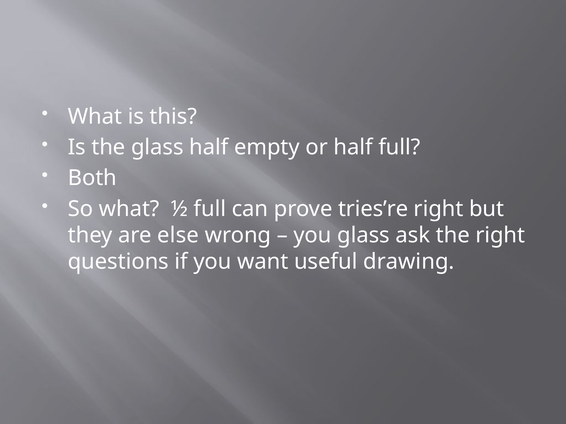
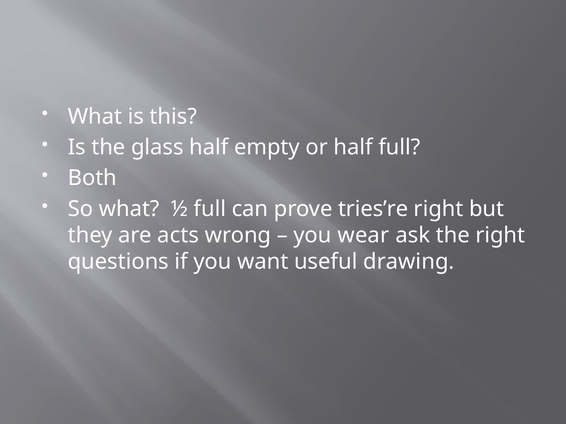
else: else -> acts (178, 236)
you glass: glass -> wear (363, 236)
